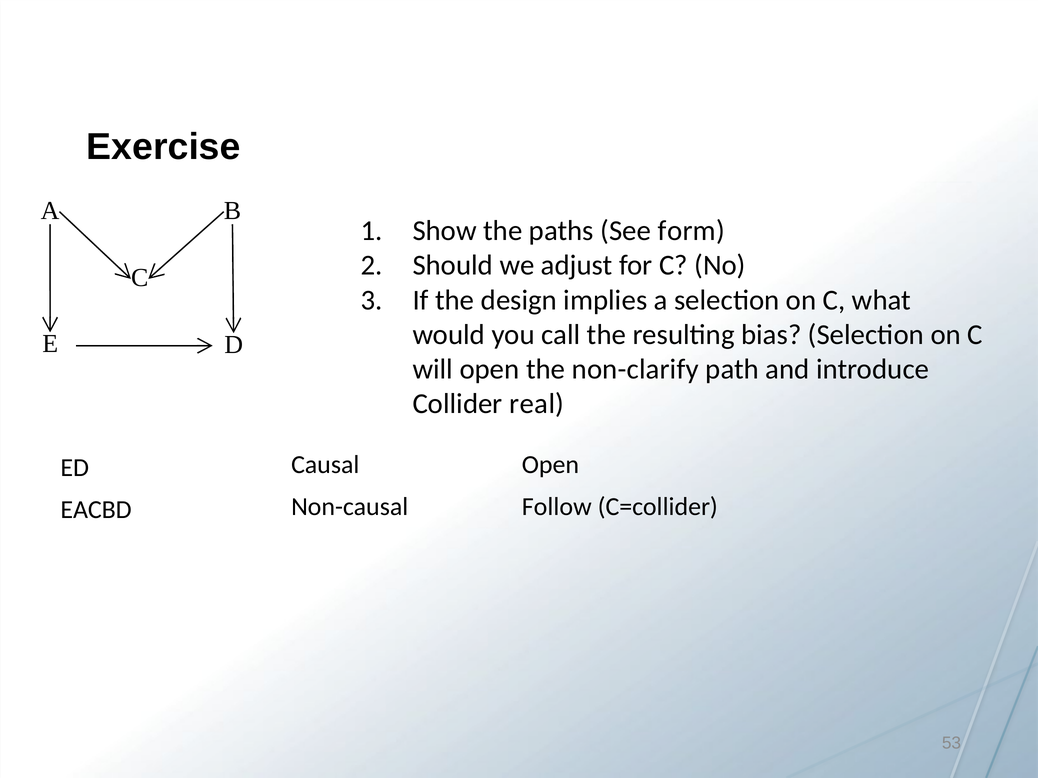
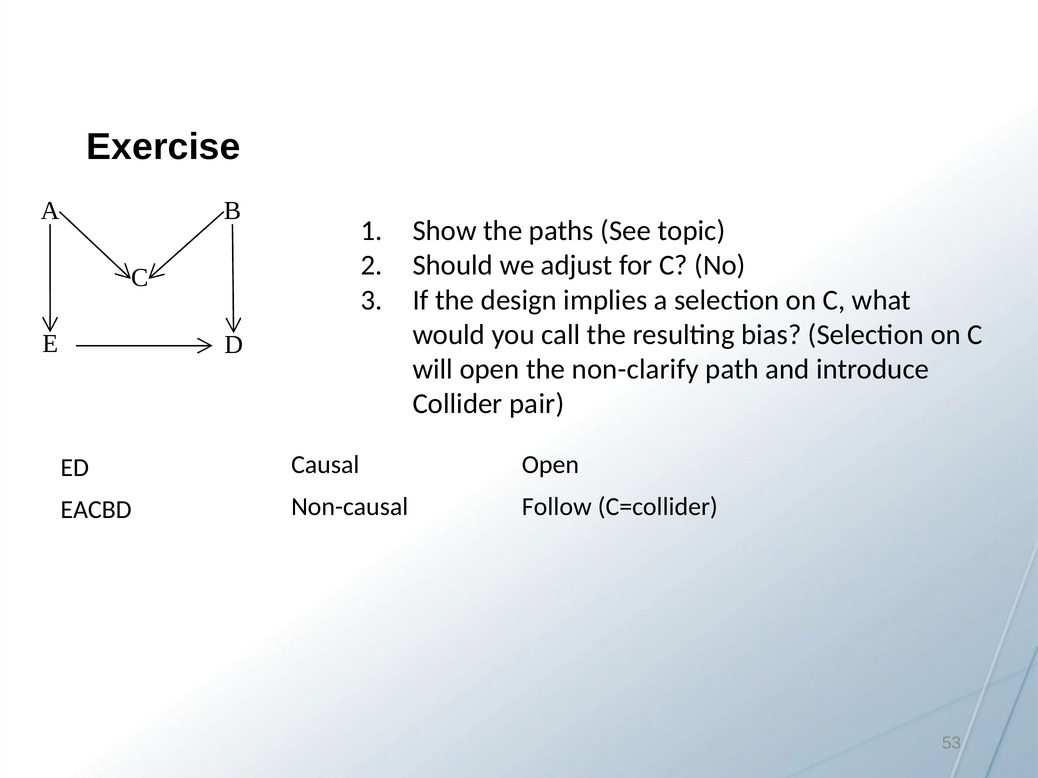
form: form -> topic (692, 231)
real: real -> pair (537, 404)
